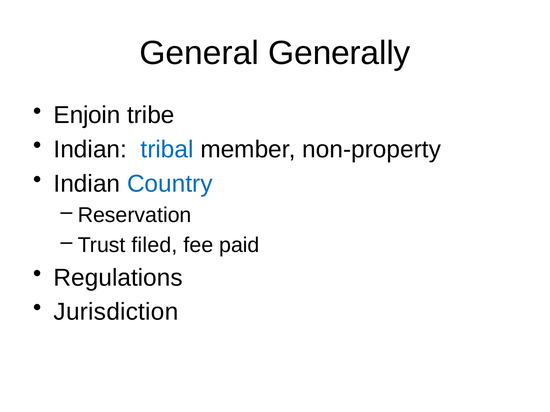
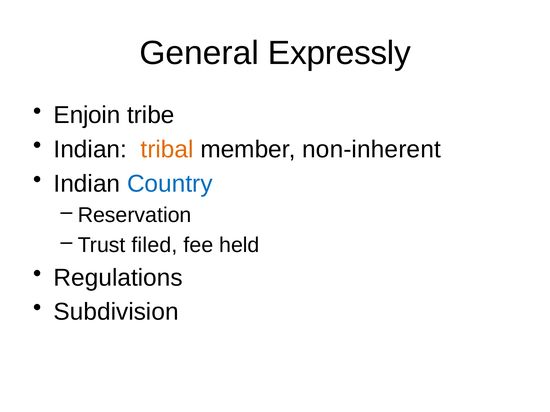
Generally: Generally -> Expressly (339, 53)
tribal colour: blue -> orange (167, 150)
non-property: non-property -> non-inherent (372, 150)
paid: paid -> held (239, 245)
Jurisdiction: Jurisdiction -> Subdivision (116, 312)
